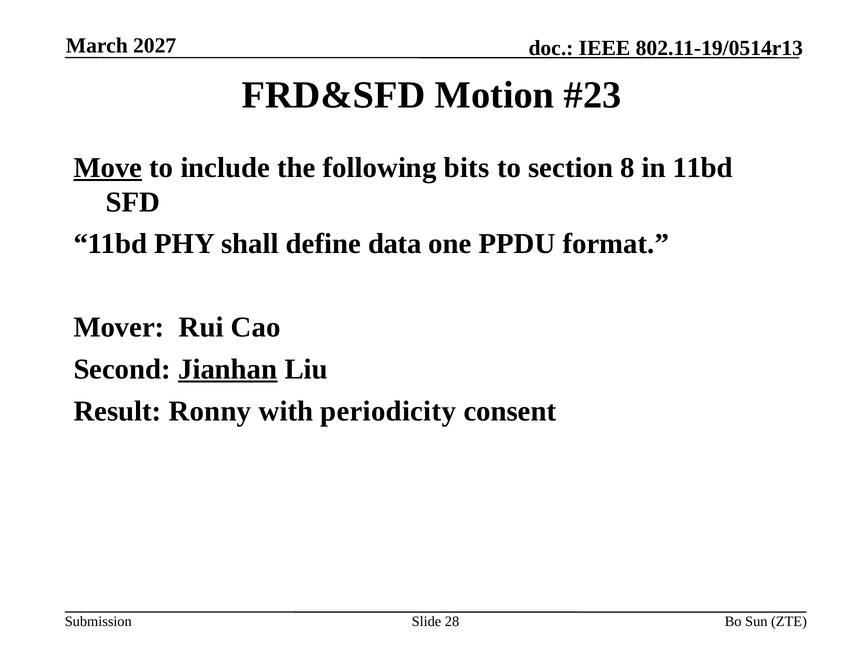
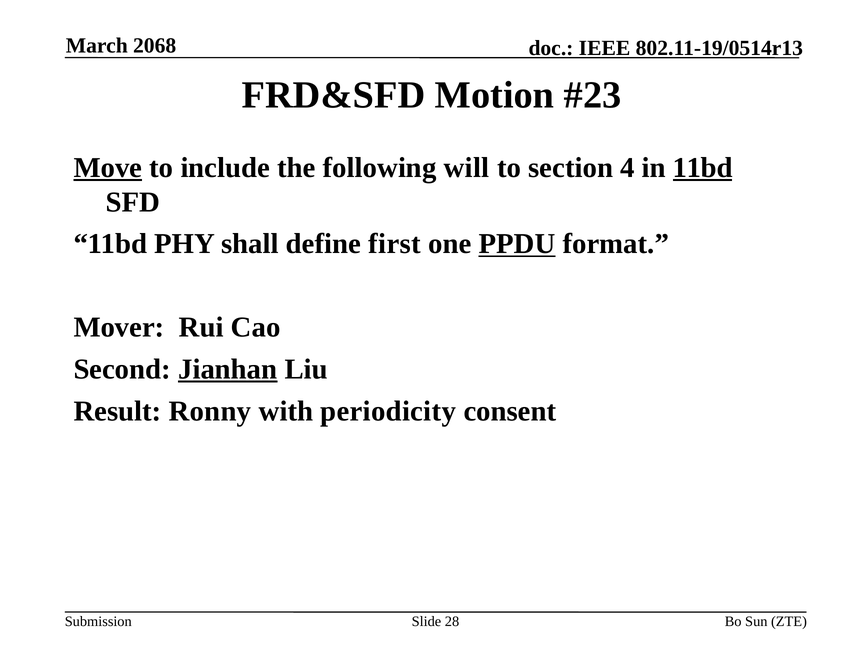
2027: 2027 -> 2068 (155, 46)
bits: bits -> will (467, 168)
8: 8 -> 4 (627, 168)
11bd underline: none -> present (703, 168)
data: data -> first (395, 244)
PPDU underline: none -> present (517, 244)
